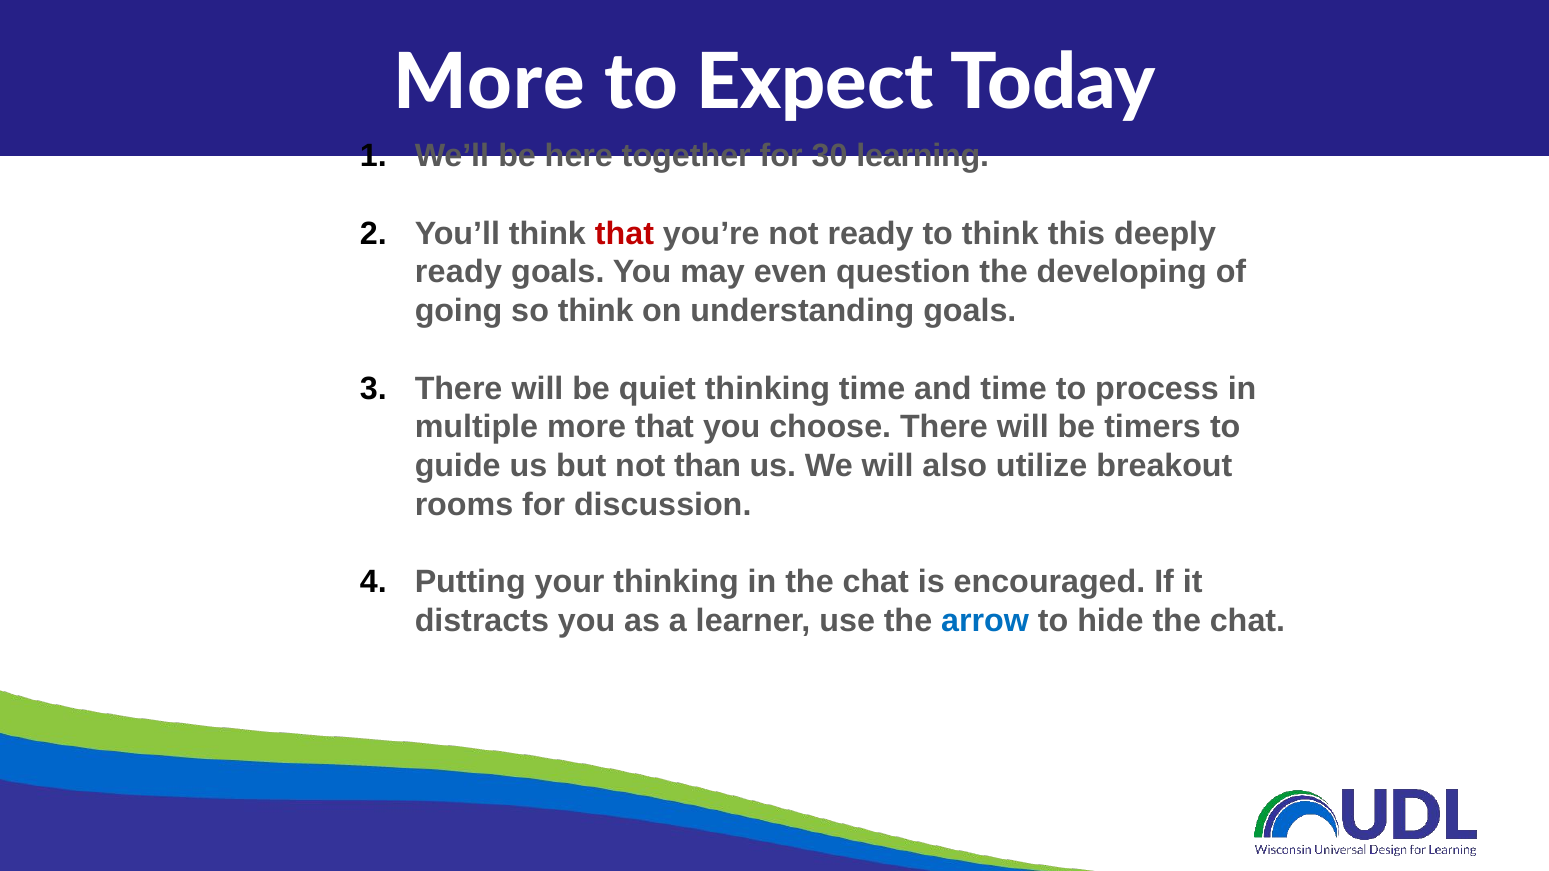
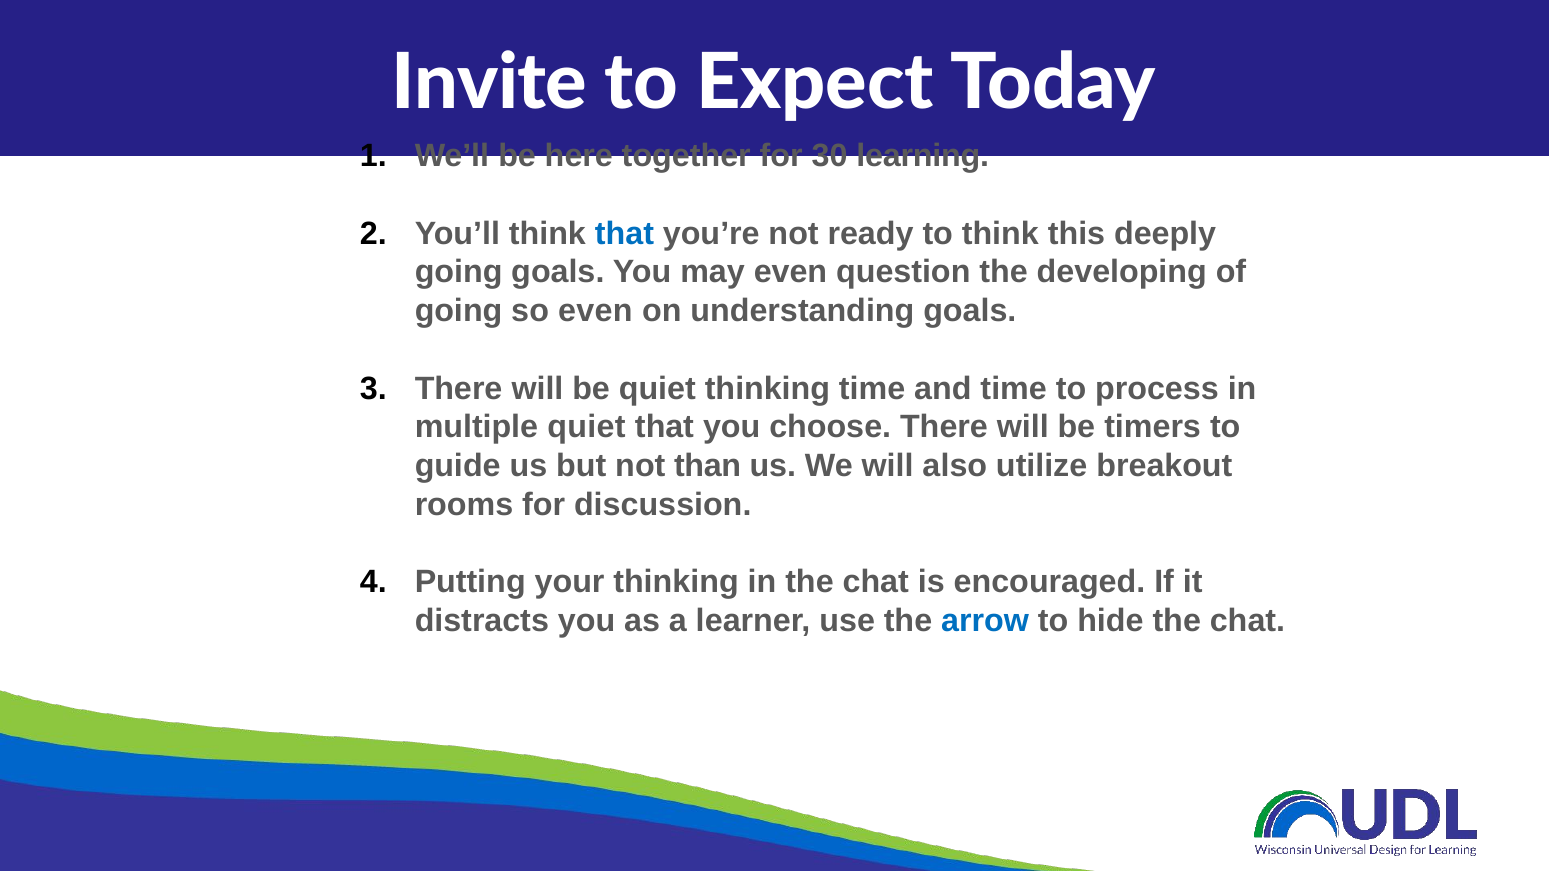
More: More -> Invite (490, 83)
that colour: red -> blue (625, 234)
ready: ready -> going (459, 272)
so think: think -> even (595, 311)
multiple more: more -> quiet (586, 427)
